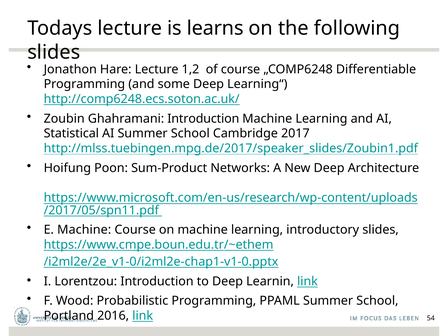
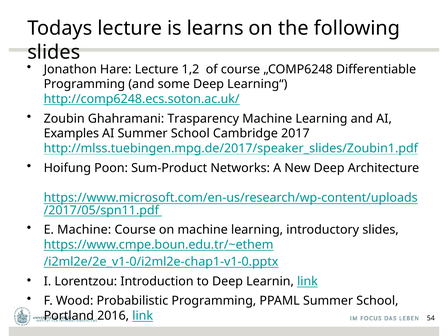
Ghahramani Introduction: Introduction -> Trasparency (203, 119)
Statistical: Statistical -> Examples (71, 134)
